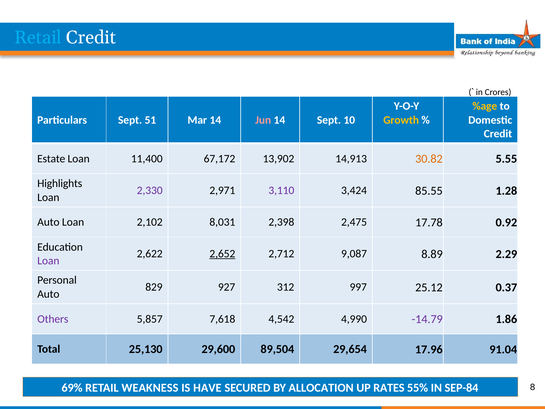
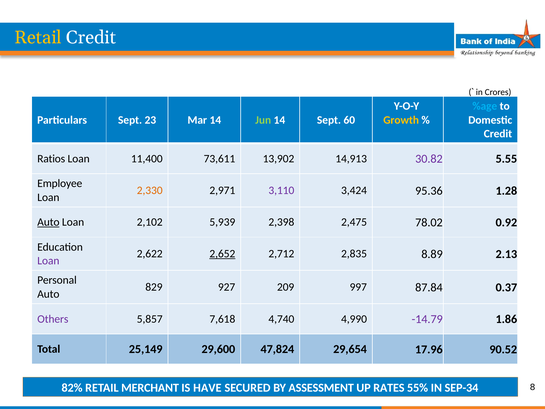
Retail colour: light blue -> yellow (38, 38)
%age colour: yellow -> light blue (485, 106)
51: 51 -> 23 (150, 120)
Jun colour: pink -> light green (263, 120)
10: 10 -> 60 (349, 120)
Estate: Estate -> Ratios (51, 159)
67,172: 67,172 -> 73,611 (219, 159)
30.82 colour: orange -> purple (429, 159)
Highlights: Highlights -> Employee (60, 183)
2,330 colour: purple -> orange (150, 190)
85.55: 85.55 -> 95.36 (429, 191)
Auto underline: none -> present (48, 222)
8,031: 8,031 -> 5,939 (222, 222)
17.78: 17.78 -> 78.02 (429, 222)
9,087: 9,087 -> 2,835 (354, 254)
2.29: 2.29 -> 2.13 (506, 254)
312: 312 -> 209 (286, 287)
25.12: 25.12 -> 87.84 (429, 287)
4,542: 4,542 -> 4,740 (281, 319)
25,130: 25,130 -> 25,149 (146, 349)
89,504: 89,504 -> 47,824 (277, 349)
91.04: 91.04 -> 90.52 (503, 349)
69%: 69% -> 82% (72, 388)
WEAKNESS: WEAKNESS -> MERCHANT (150, 388)
ALLOCATION: ALLOCATION -> ASSESSMENT (321, 388)
SEP-84: SEP-84 -> SEP-34 (461, 388)
